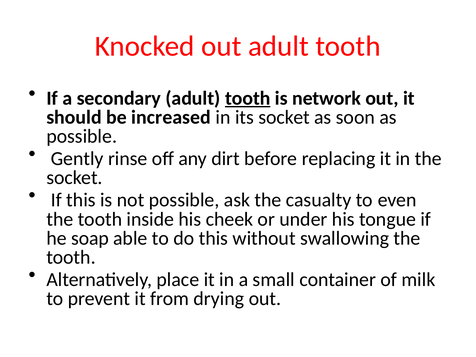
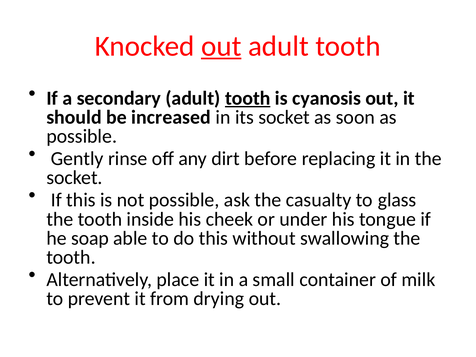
out underline: none -> present (221, 46)
network: network -> cyanosis (327, 98)
even: even -> glass (397, 200)
